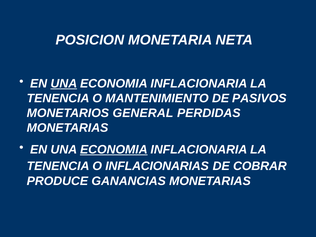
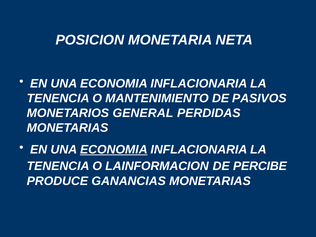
UNA underline: present -> none (64, 84)
INFLACIONARIAS: INFLACIONARIAS -> LAINFORMACION (157, 166)
COBRAR: COBRAR -> PERCIBE (260, 166)
